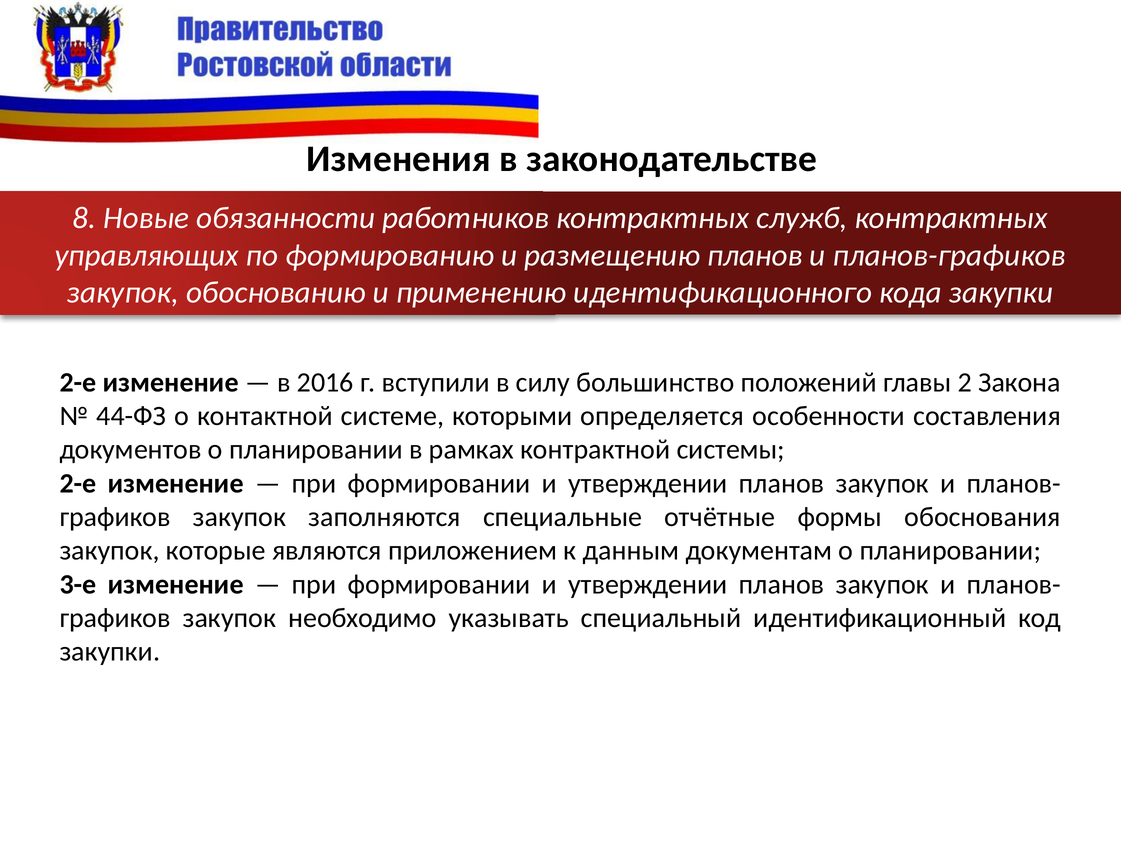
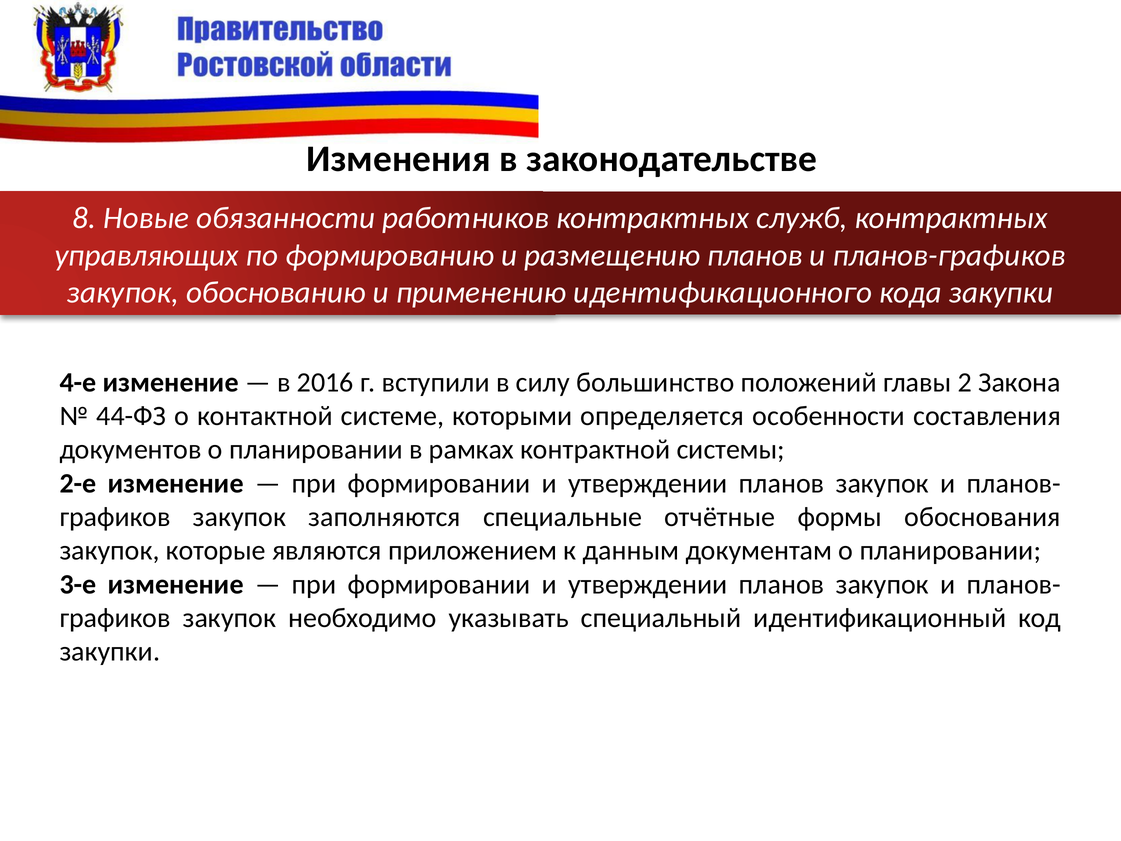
2-е: 2-е -> 4-е (78, 382)
